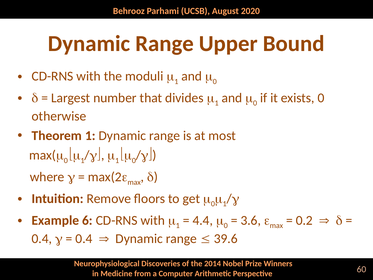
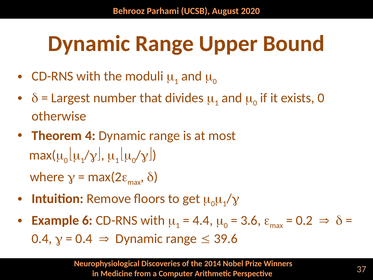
Theorem 1: 1 -> 4 (90, 136)
60: 60 -> 37 (361, 269)
